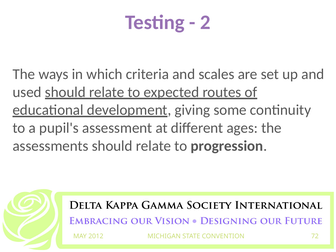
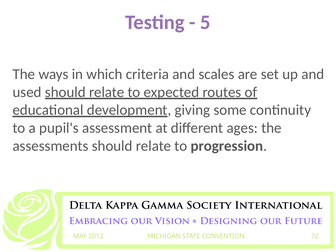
2: 2 -> 5 (205, 22)
